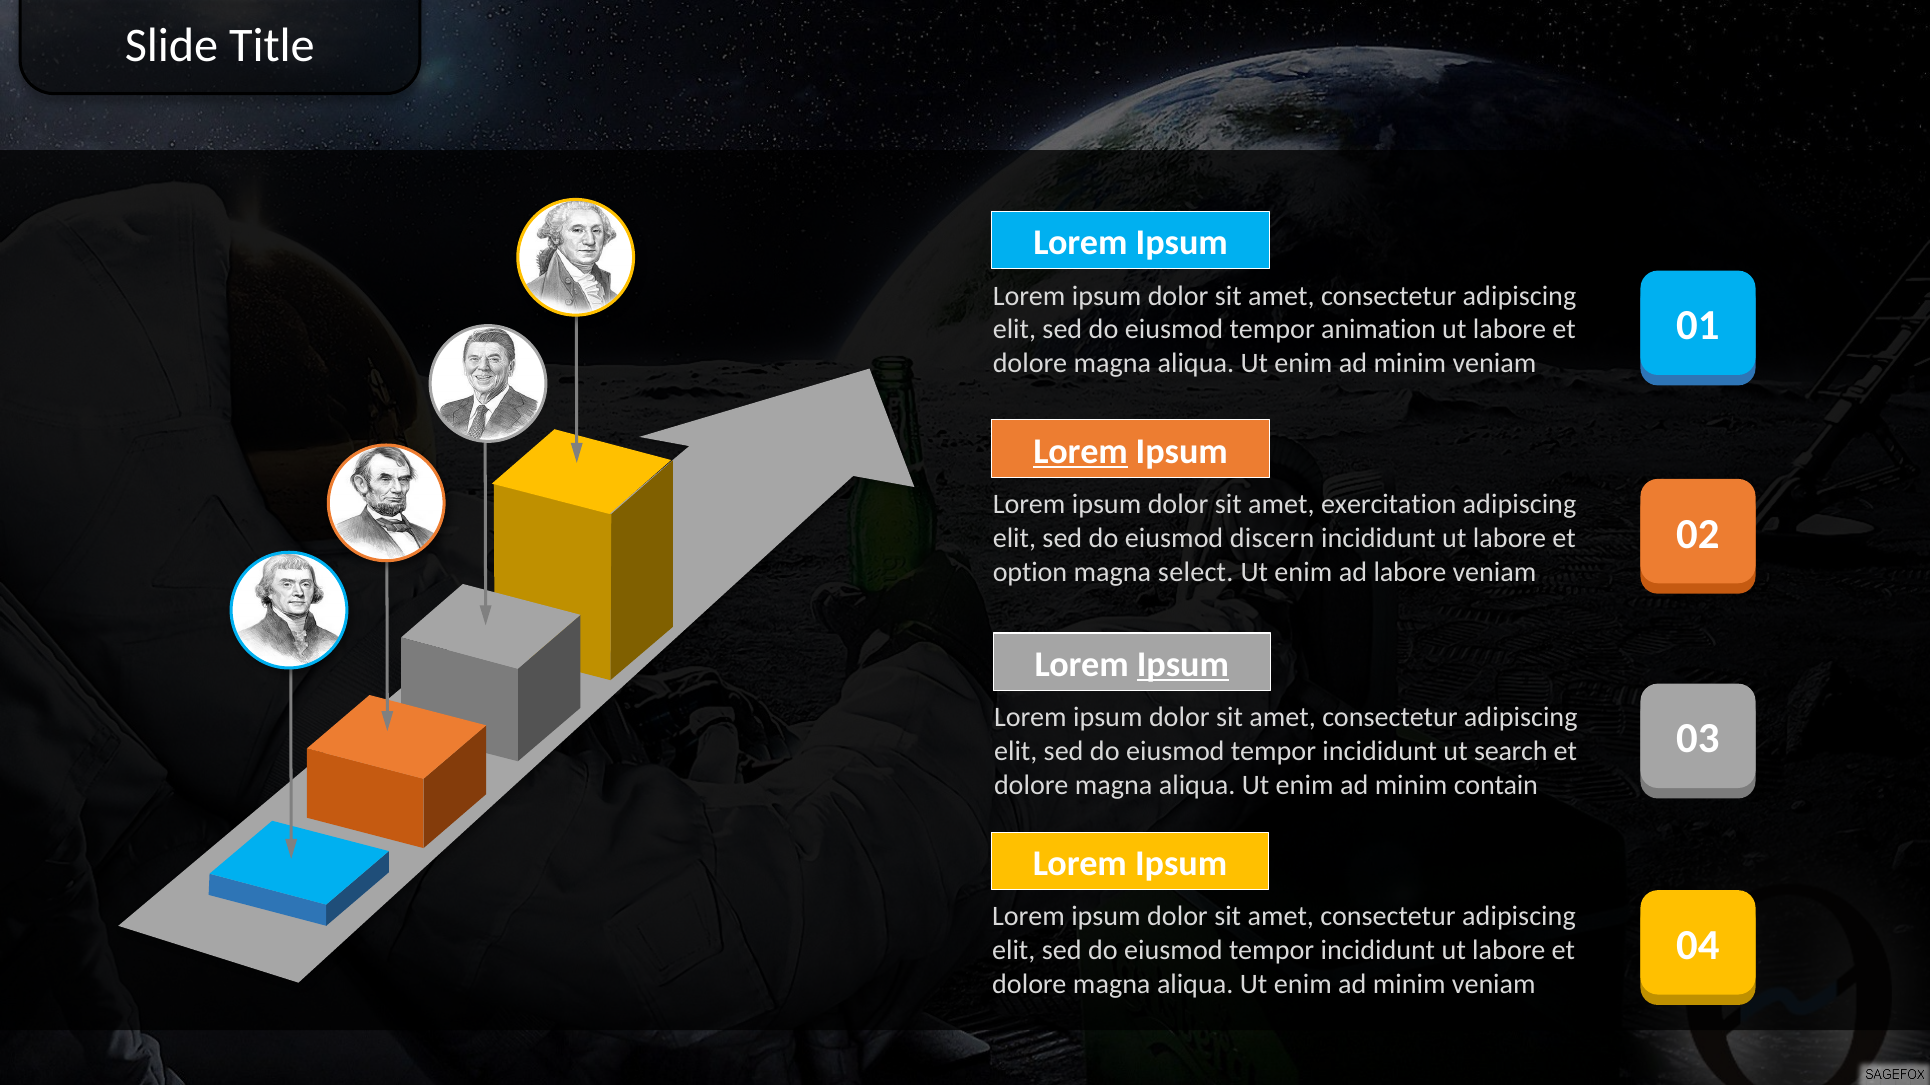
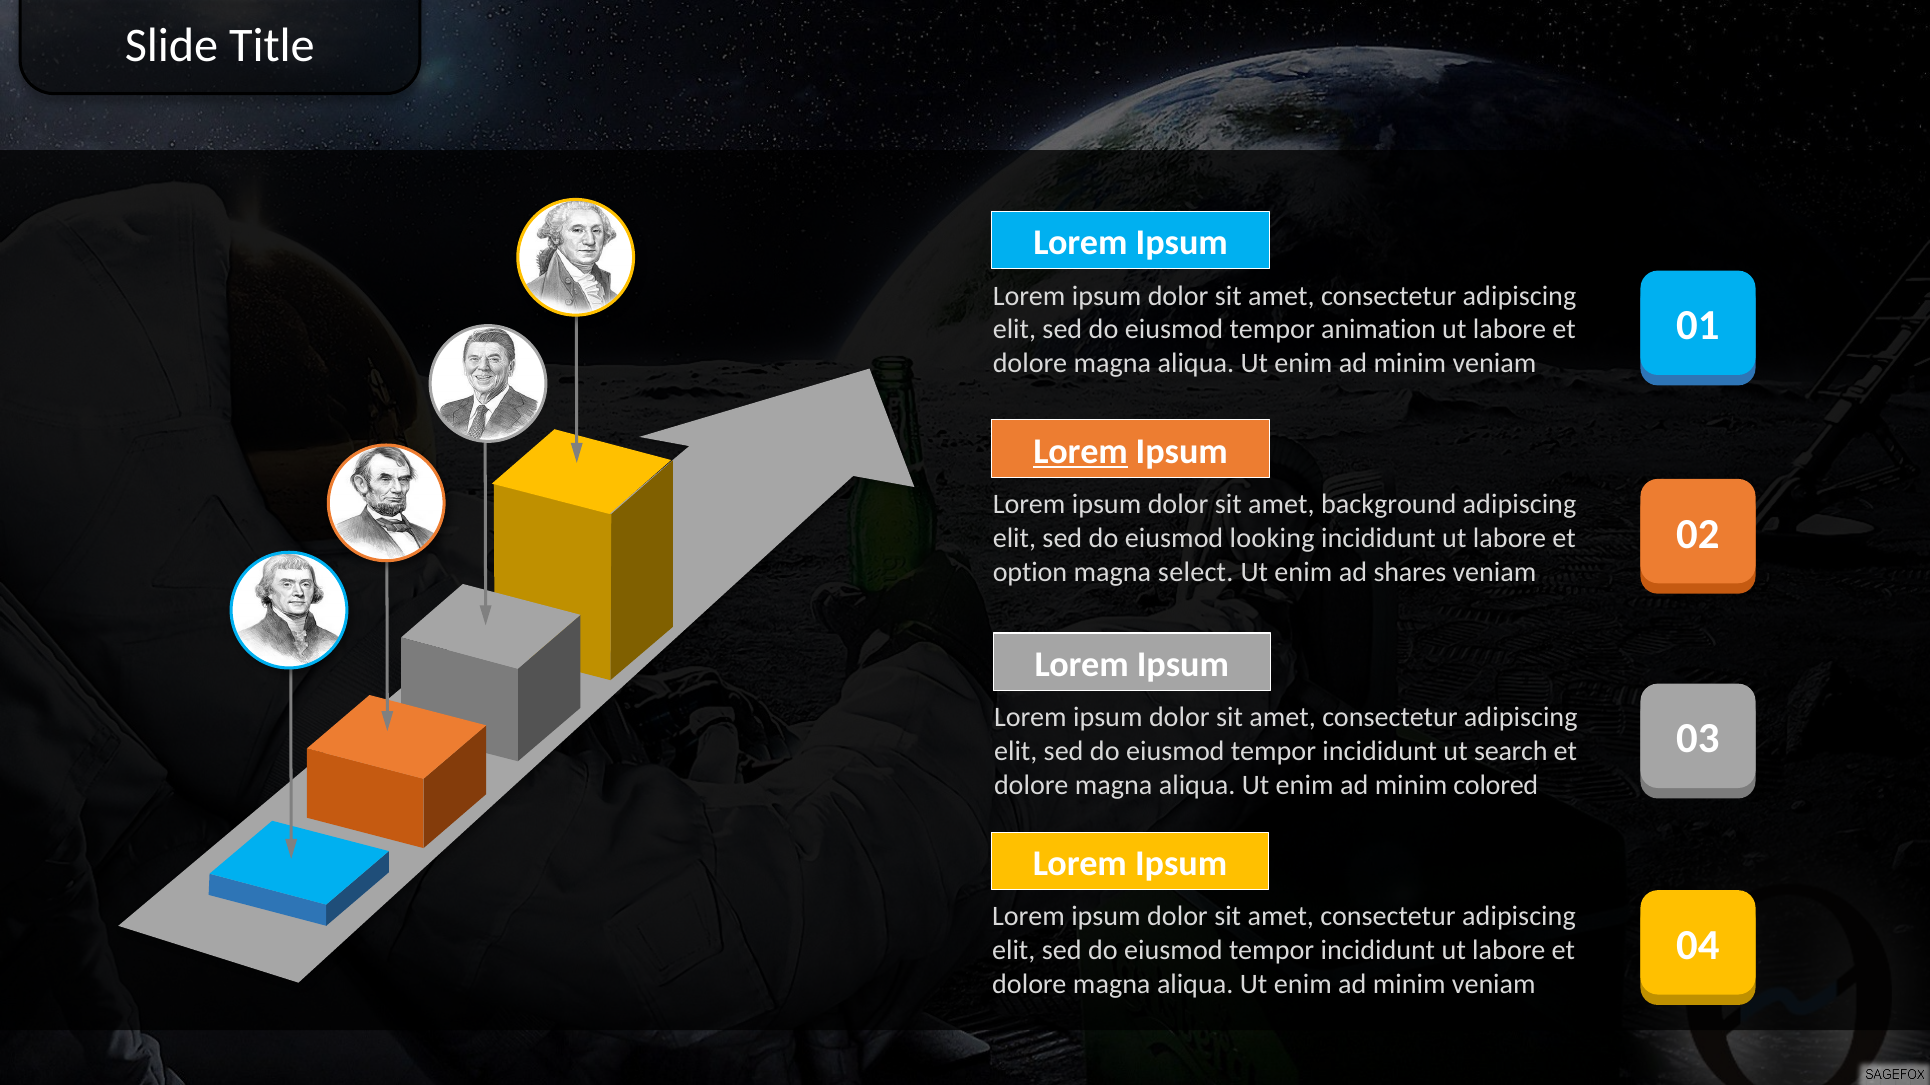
exercitation: exercitation -> background (1389, 505)
discern: discern -> looking (1272, 538)
ad labore: labore -> shares (1410, 572)
Ipsum underline: present -> none (1183, 665)
contain: contain -> colored (1496, 786)
